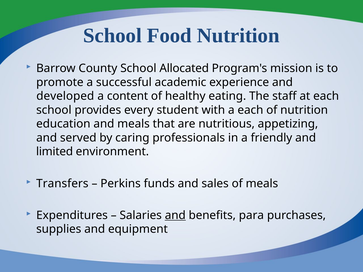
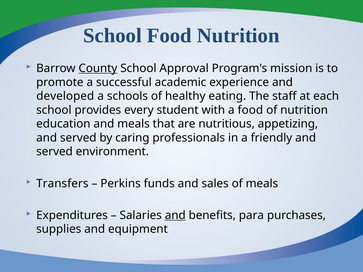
County underline: none -> present (98, 68)
Allocated: Allocated -> Approval (184, 68)
content: content -> schools (127, 96)
a each: each -> food (250, 110)
limited: limited -> served (54, 152)
